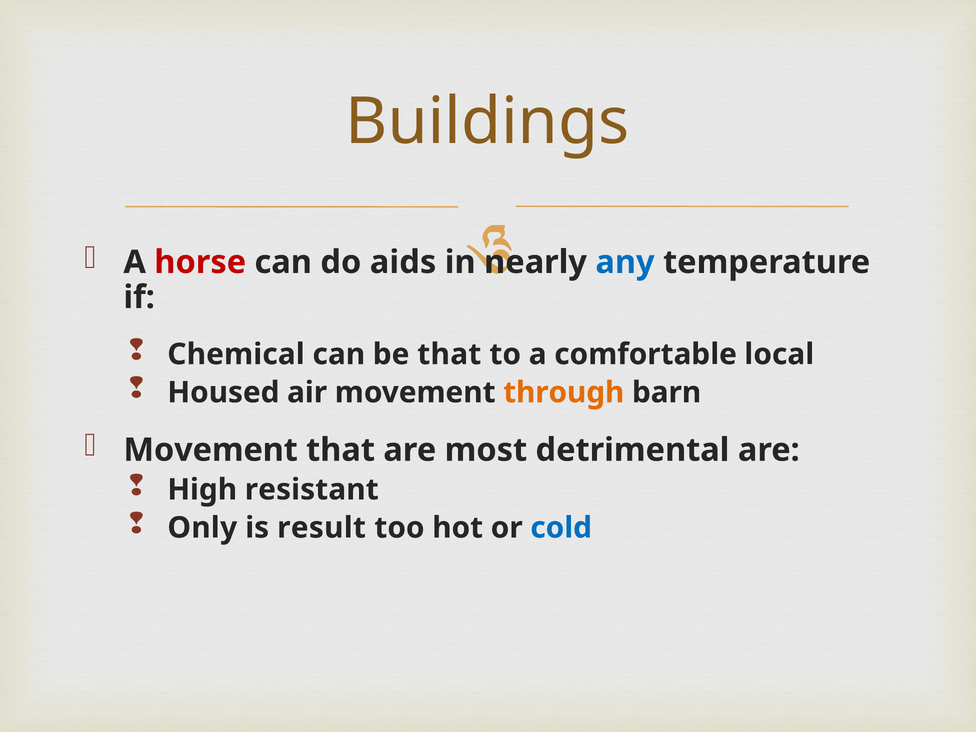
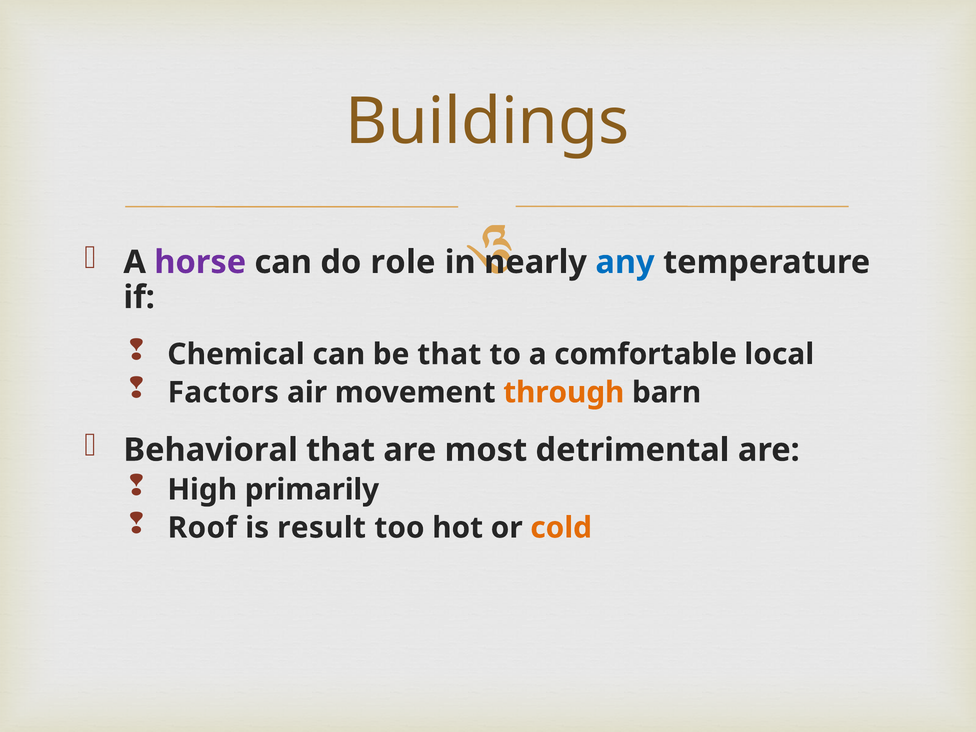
horse colour: red -> purple (200, 262)
aids: aids -> role (403, 262)
Housed: Housed -> Factors (223, 392)
Movement: Movement -> Behavioral (211, 450)
resistant: resistant -> primarily (312, 490)
Only: Only -> Roof (202, 528)
cold colour: blue -> orange (561, 528)
